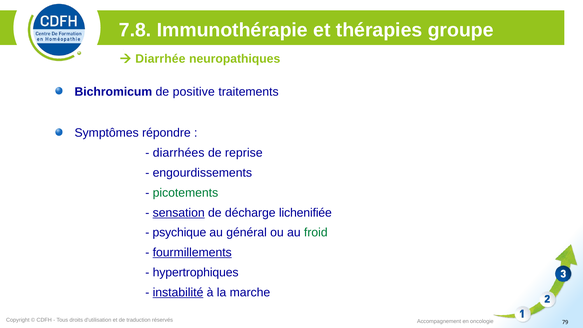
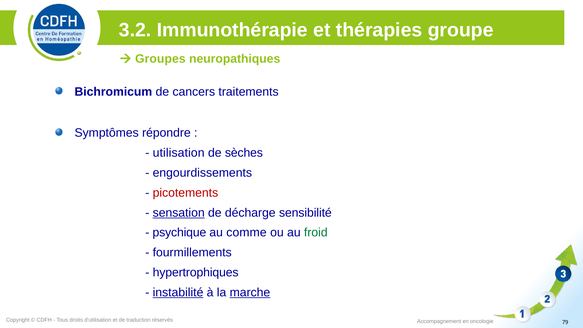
7.8: 7.8 -> 3.2 (135, 30)
Diarrhée: Diarrhée -> Groupes (160, 59)
positive: positive -> cancers (194, 92)
diarrhées: diarrhées -> utilisation (179, 153)
reprise: reprise -> sèches (244, 153)
picotements colour: green -> red (185, 193)
lichenifiée: lichenifiée -> sensibilité (305, 213)
général: général -> comme (246, 233)
fourmillements underline: present -> none (192, 252)
marche underline: none -> present (250, 292)
